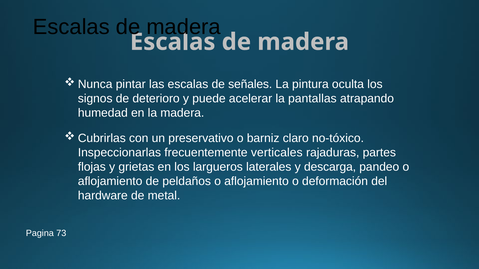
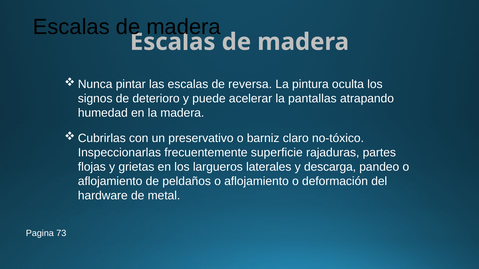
señales: señales -> reversa (250, 84)
verticales: verticales -> superficie (277, 153)
